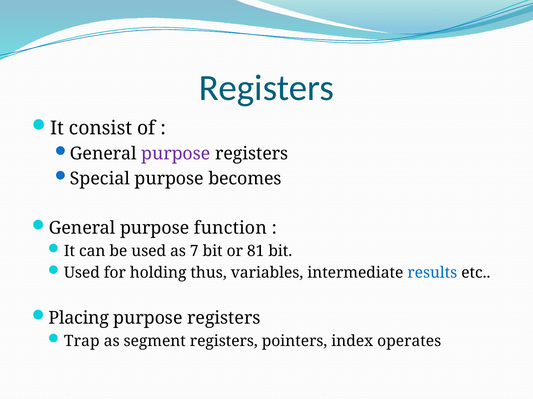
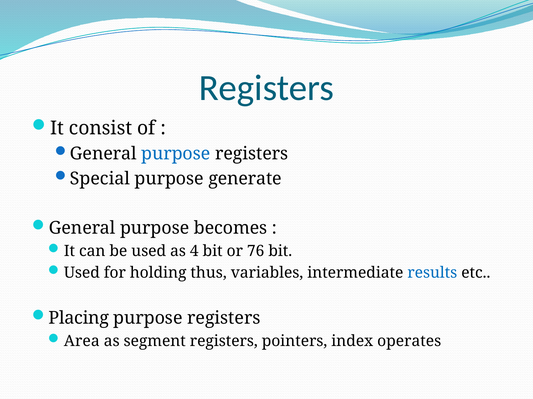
purpose colour: purple -> blue (176, 154)
becomes: becomes -> generate (245, 179)
function: function -> becomes (231, 229)
7: 7 -> 4 (194, 252)
81: 81 -> 76 (256, 252)
Trap: Trap -> Area (82, 342)
